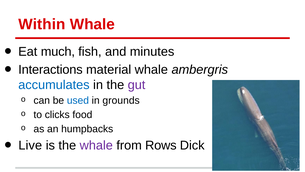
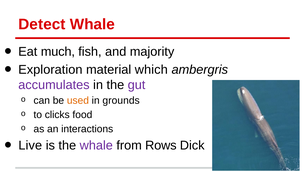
Within: Within -> Detect (42, 24)
minutes: minutes -> majority (152, 52)
Interactions: Interactions -> Exploration (50, 69)
material whale: whale -> which (151, 69)
accumulates colour: blue -> purple (54, 85)
used colour: blue -> orange (78, 100)
humpbacks: humpbacks -> interactions (87, 129)
